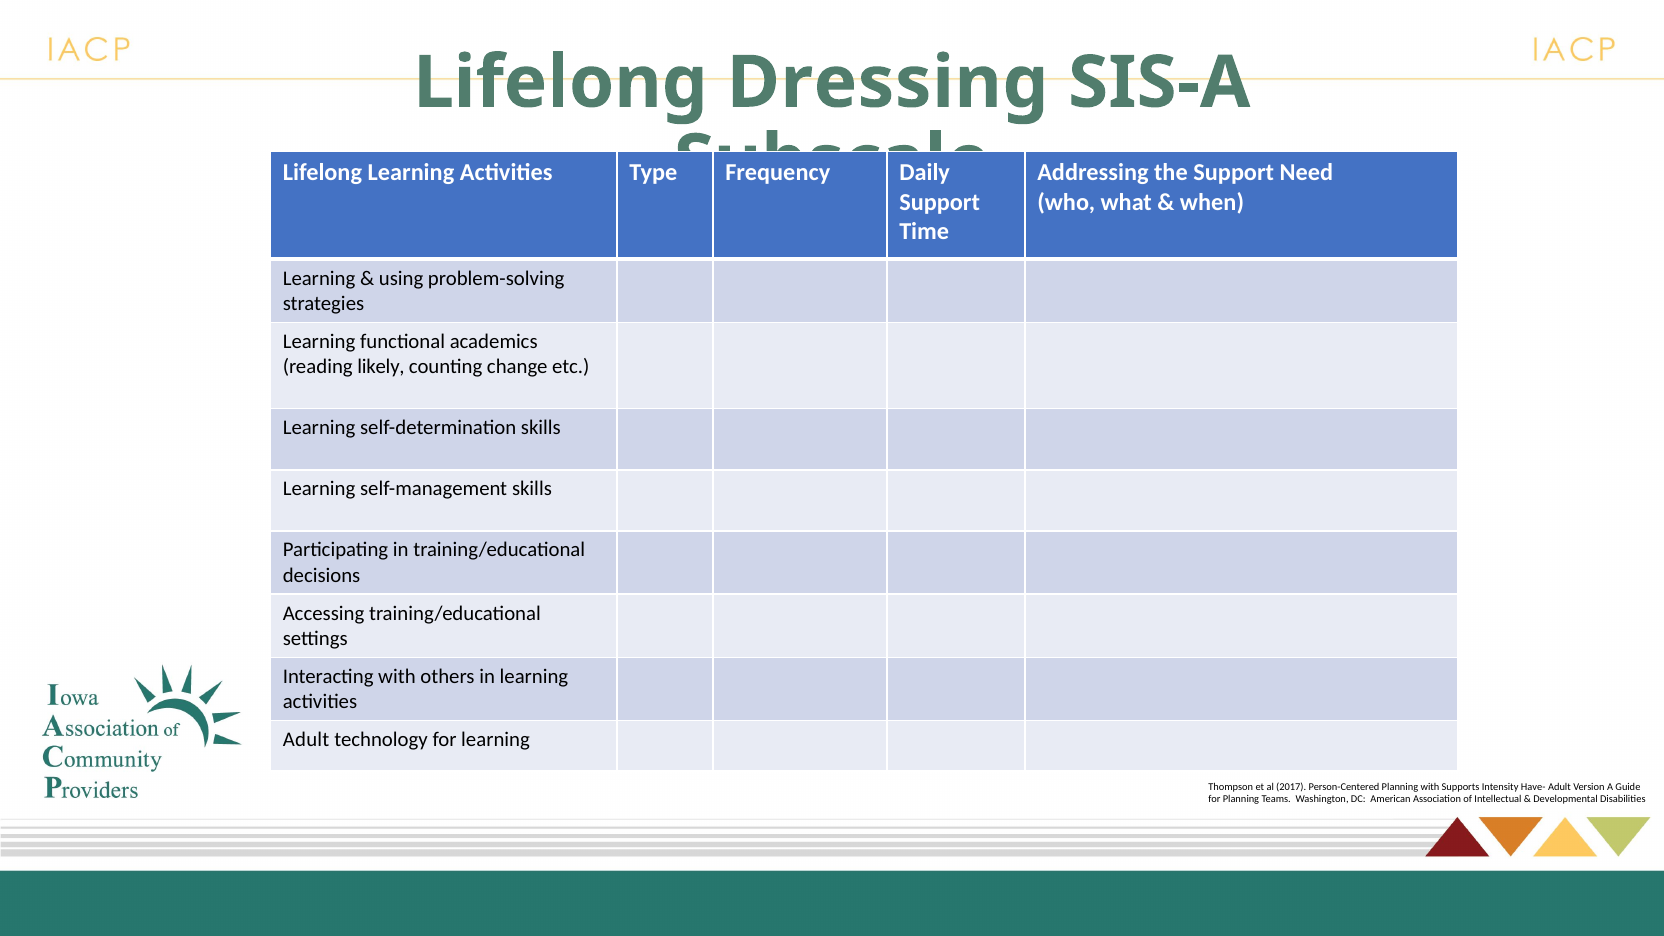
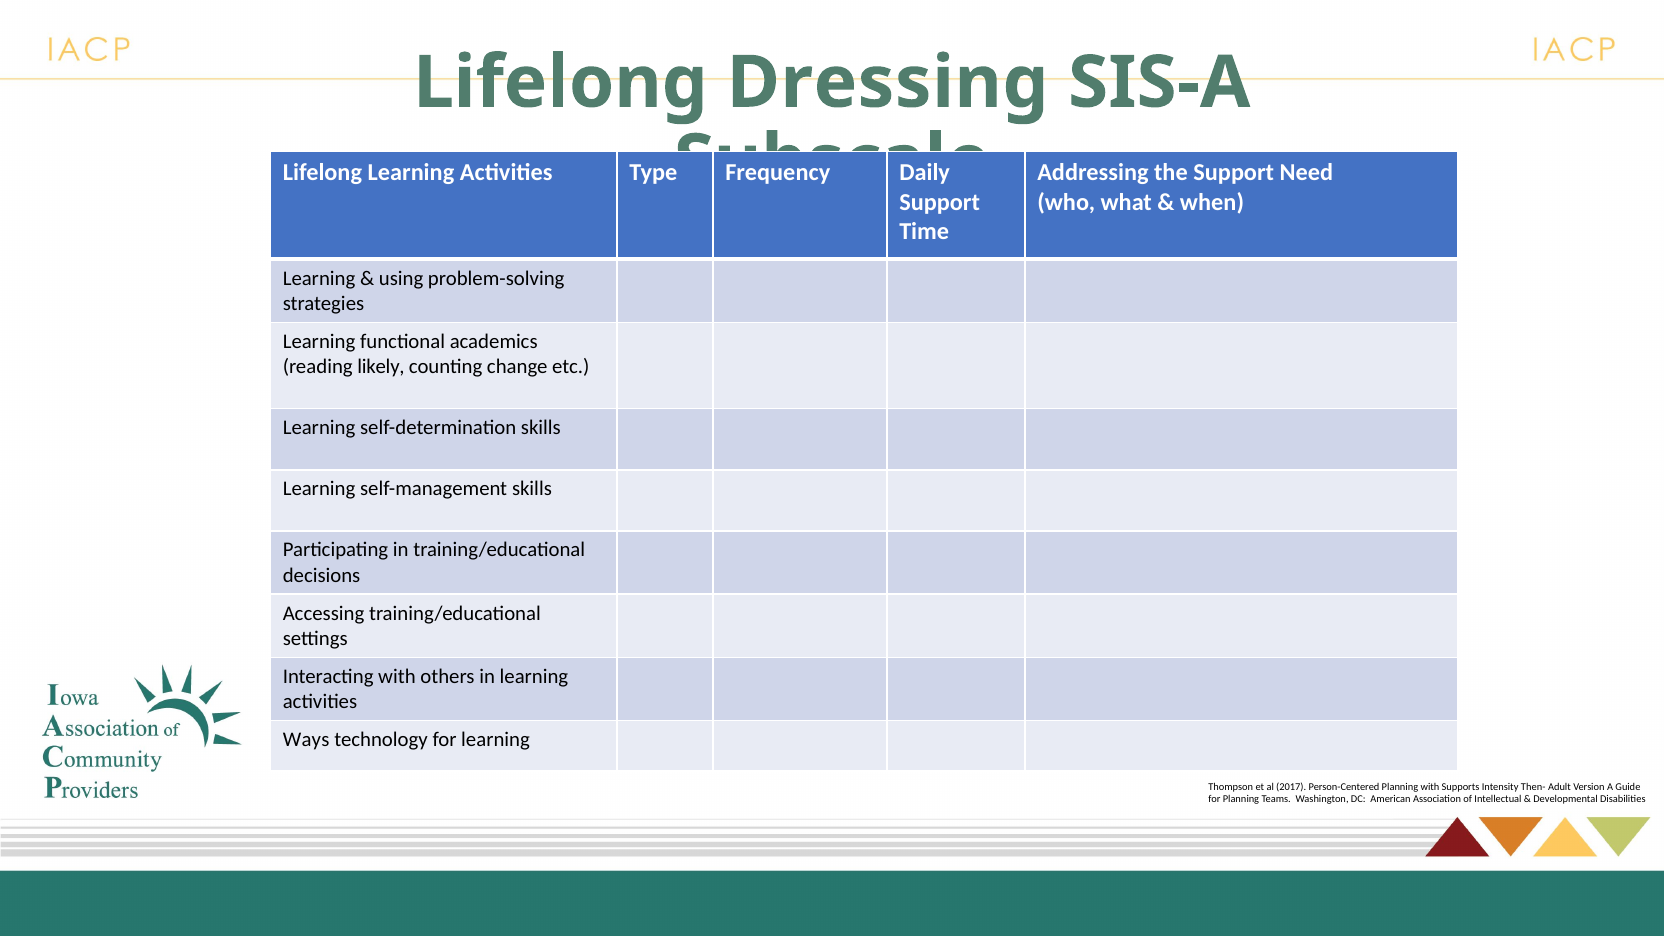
Adult: Adult -> Ways (306, 740)
Have-: Have- -> Then- (1533, 787)
